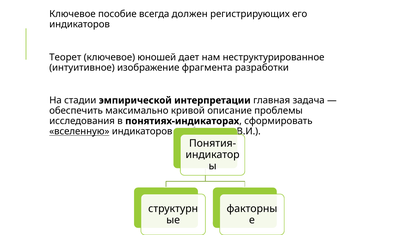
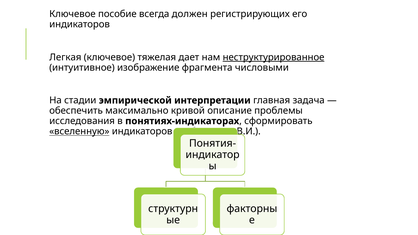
Теорет: Теорет -> Легкая (65, 57)
юношей: юношей -> тяжелая (157, 57)
неструктурированное underline: none -> present (274, 57)
разработки: разработки -> числовыми (262, 68)
